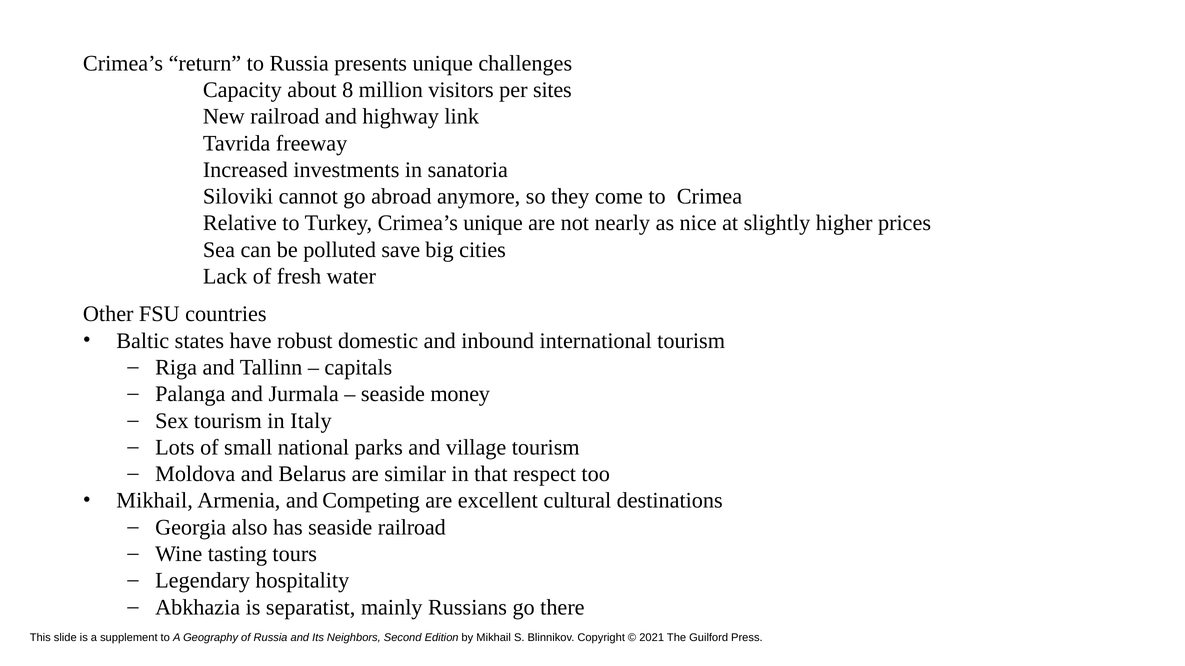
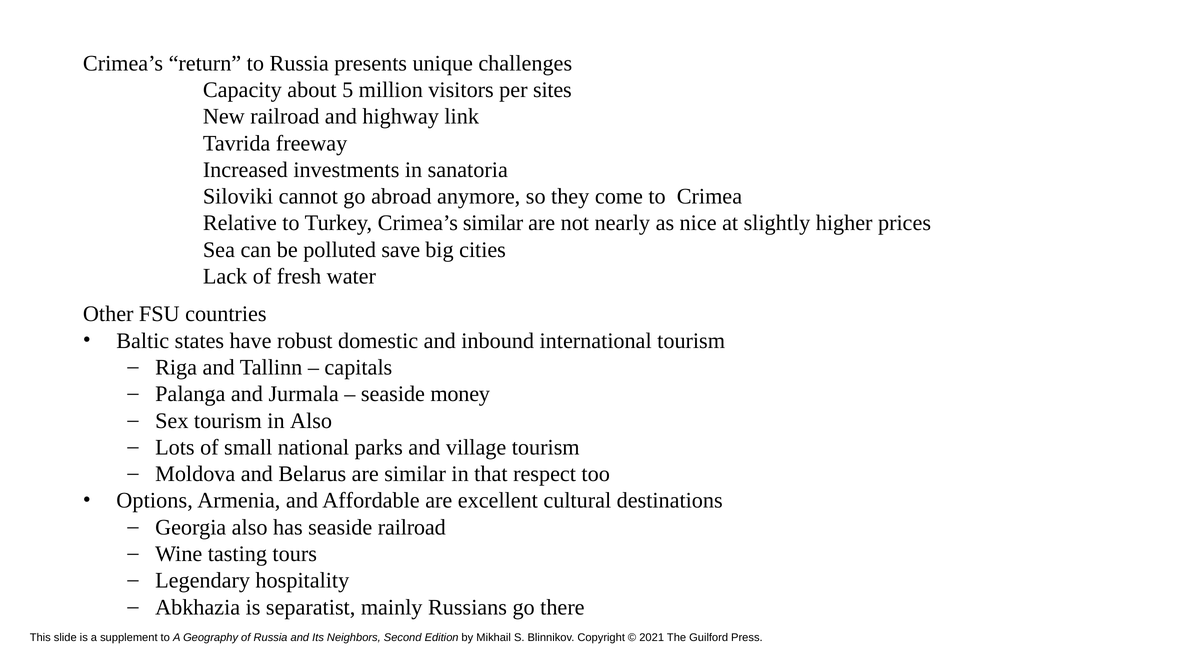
8: 8 -> 5 (348, 90)
Crimea’s unique: unique -> similar (493, 223)
in Italy: Italy -> Also (311, 421)
Mikhail: Mikhail -> Options (155, 501)
Competing: Competing -> Affordable (371, 501)
